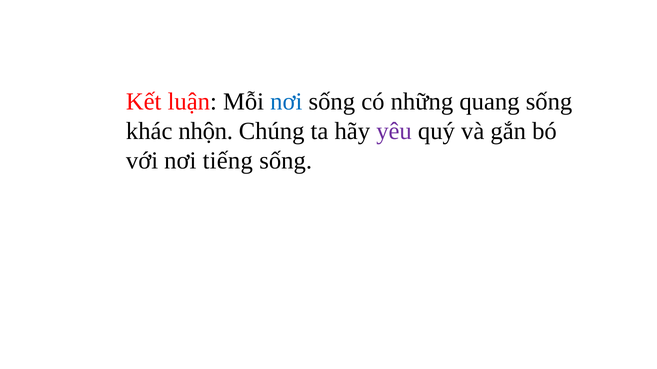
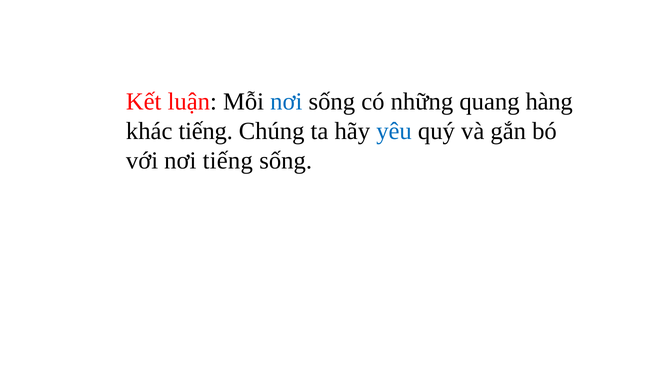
quang sống: sống -> hàng (549, 102)
khác nhộn: nhộn -> tiếng (206, 131)
yêu colour: purple -> blue (394, 131)
